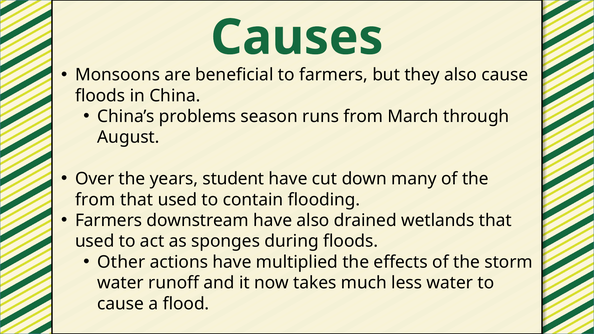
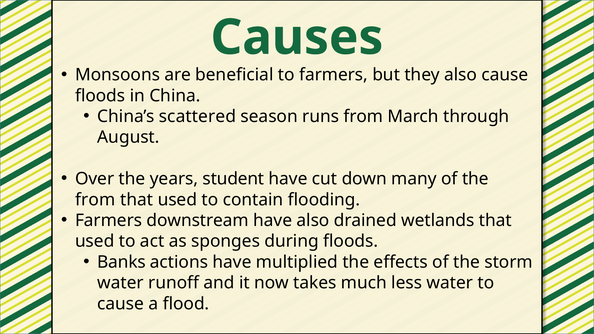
problems: problems -> scattered (197, 117)
Other: Other -> Banks (121, 262)
